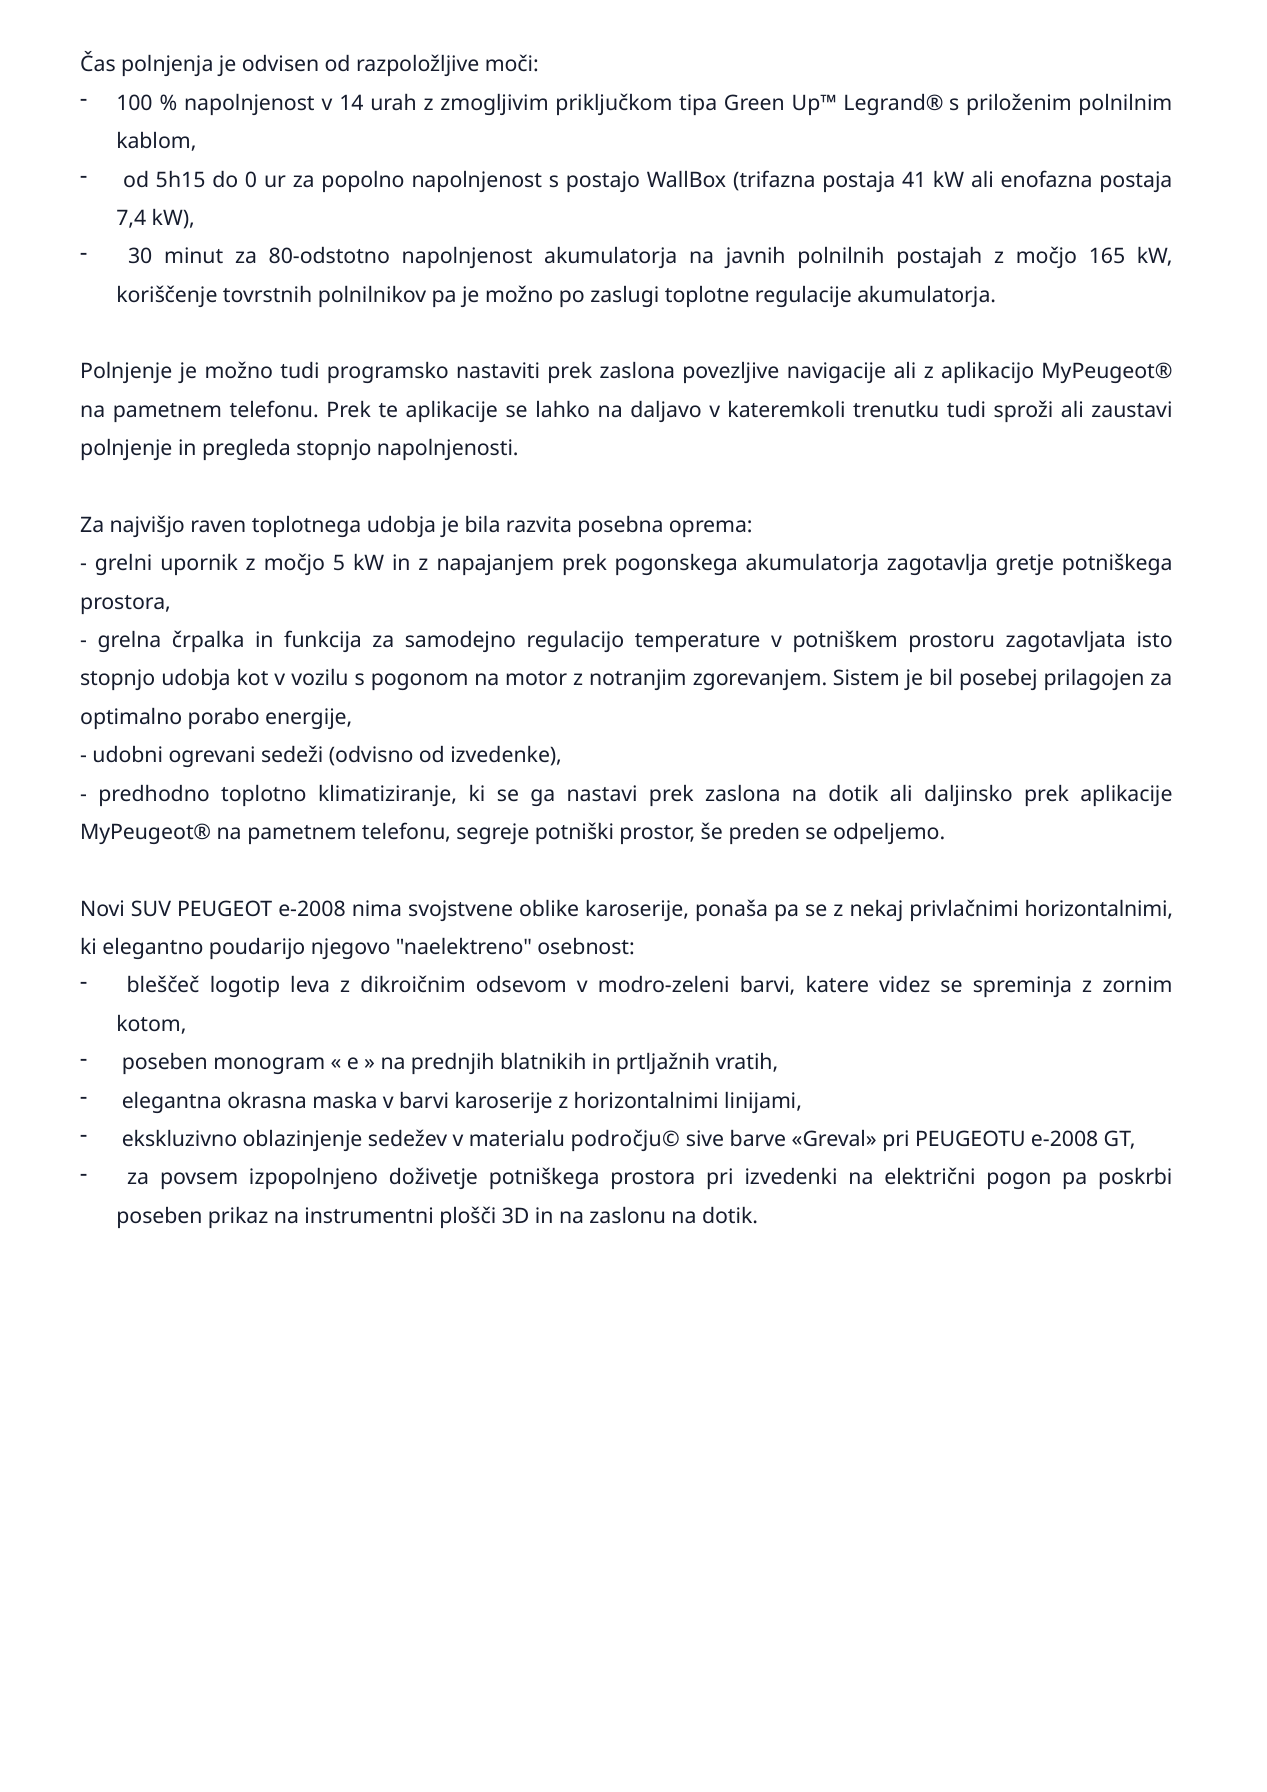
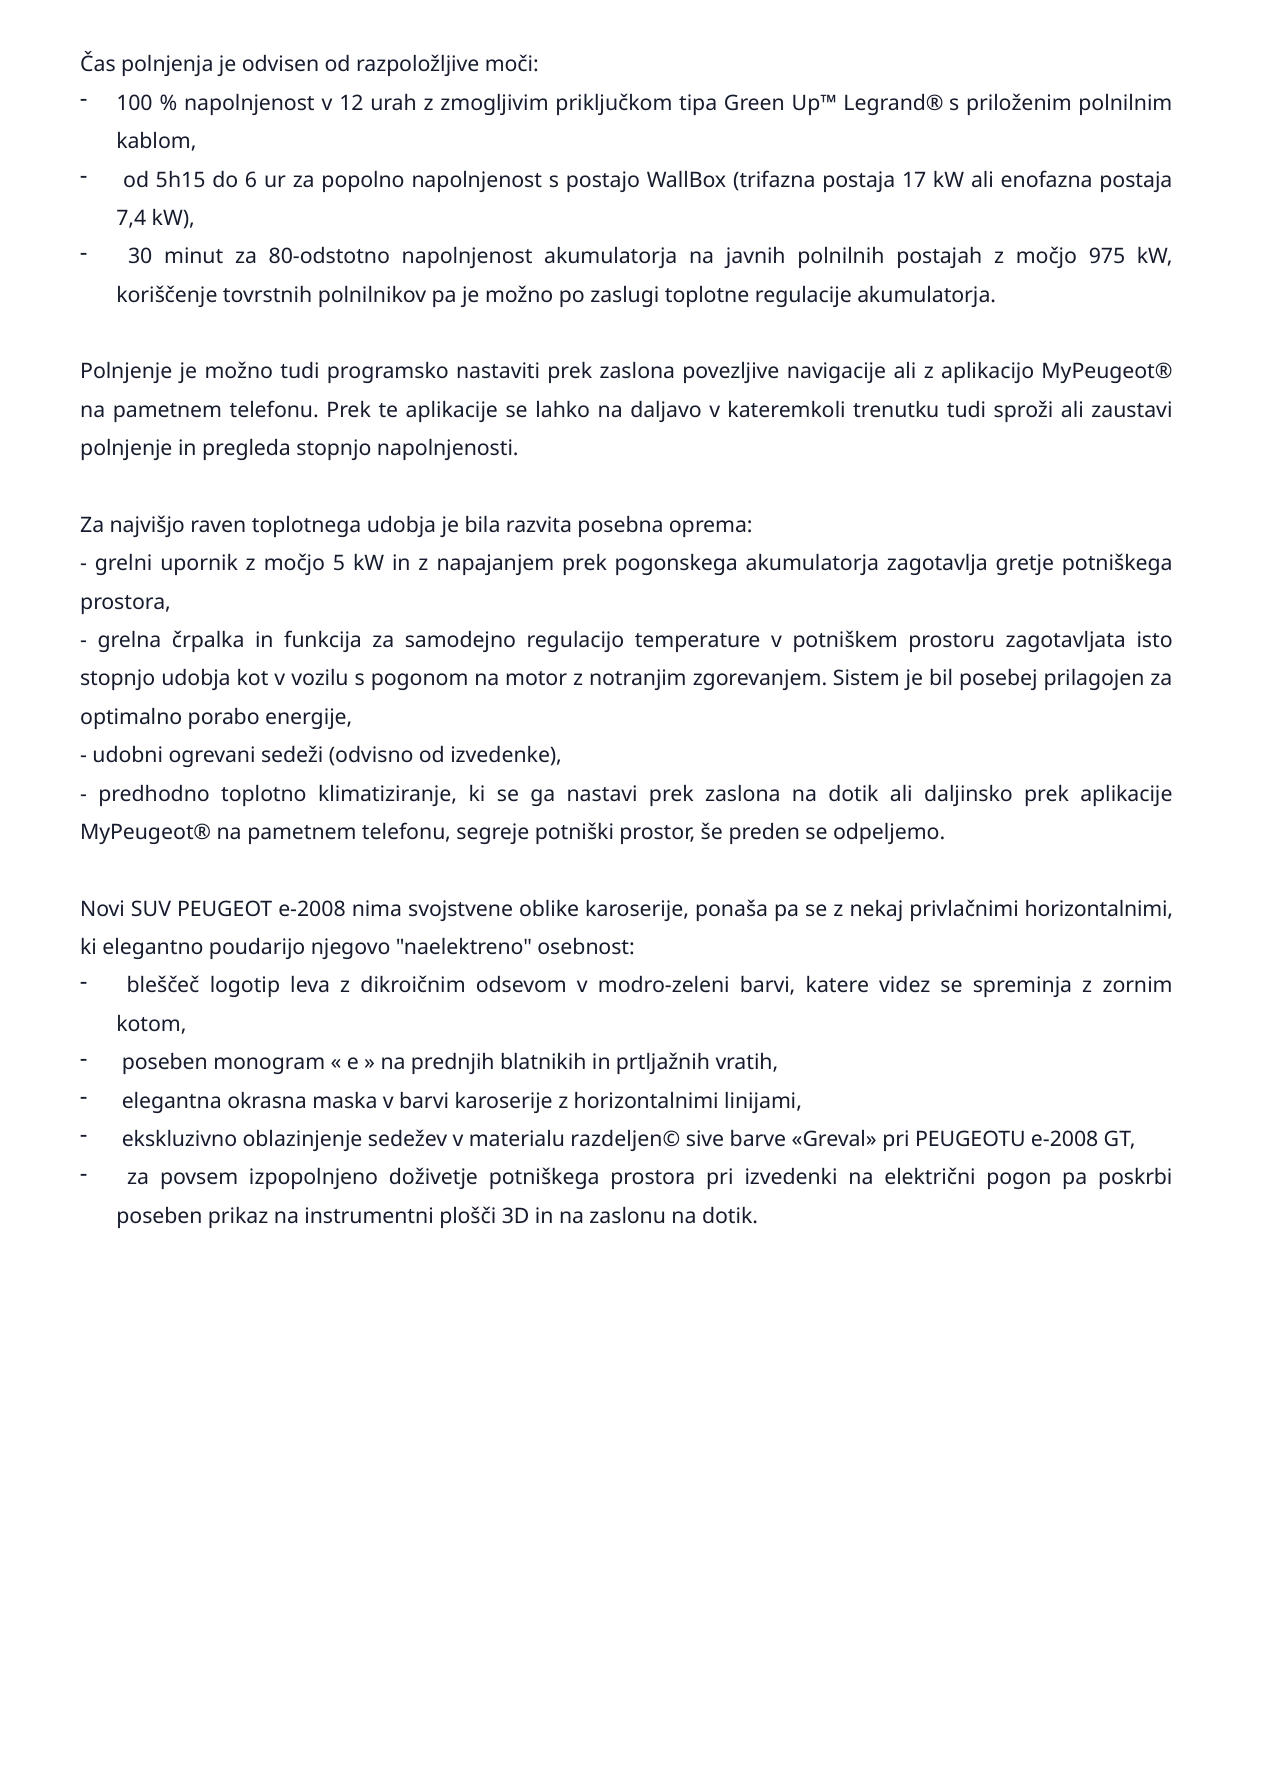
14: 14 -> 12 (351, 103)
0: 0 -> 6 (251, 180)
41: 41 -> 17 (914, 180)
165: 165 -> 975 (1107, 257)
področju©: področju© -> razdeljen© (625, 1139)
